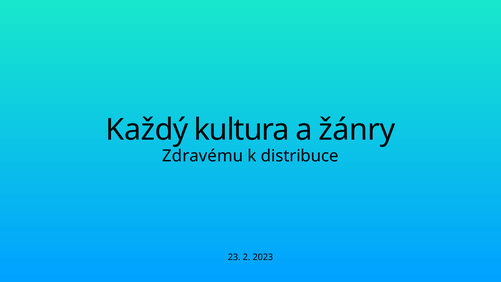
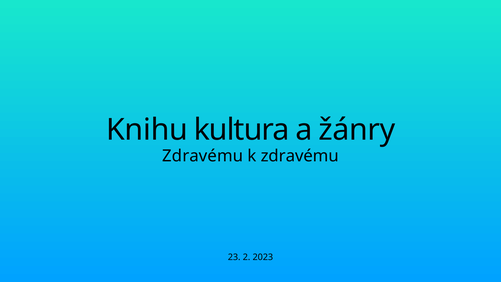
Každý: Každý -> Knihu (147, 130)
k distribuce: distribuce -> zdravému (300, 156)
